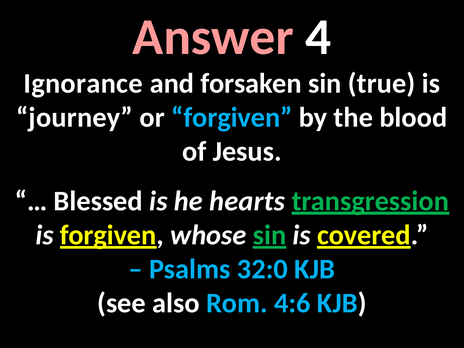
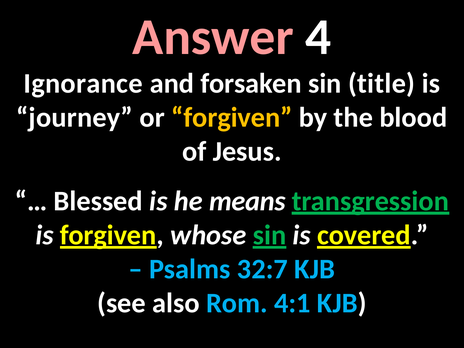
true: true -> title (382, 83)
forgiven colour: light blue -> yellow (232, 117)
hearts: hearts -> means (247, 201)
32:0: 32:0 -> 32:7 (262, 269)
4:6: 4:6 -> 4:1 (292, 303)
